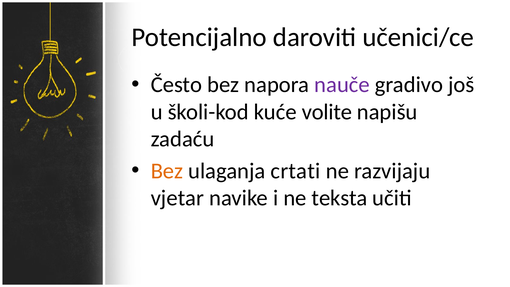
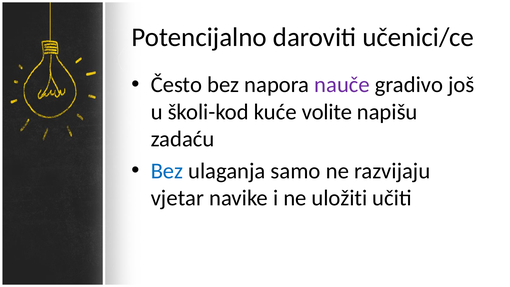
Bez colour: orange -> blue (167, 171)
crtati: crtati -> samo (296, 171)
teksta: teksta -> uložiti (339, 198)
